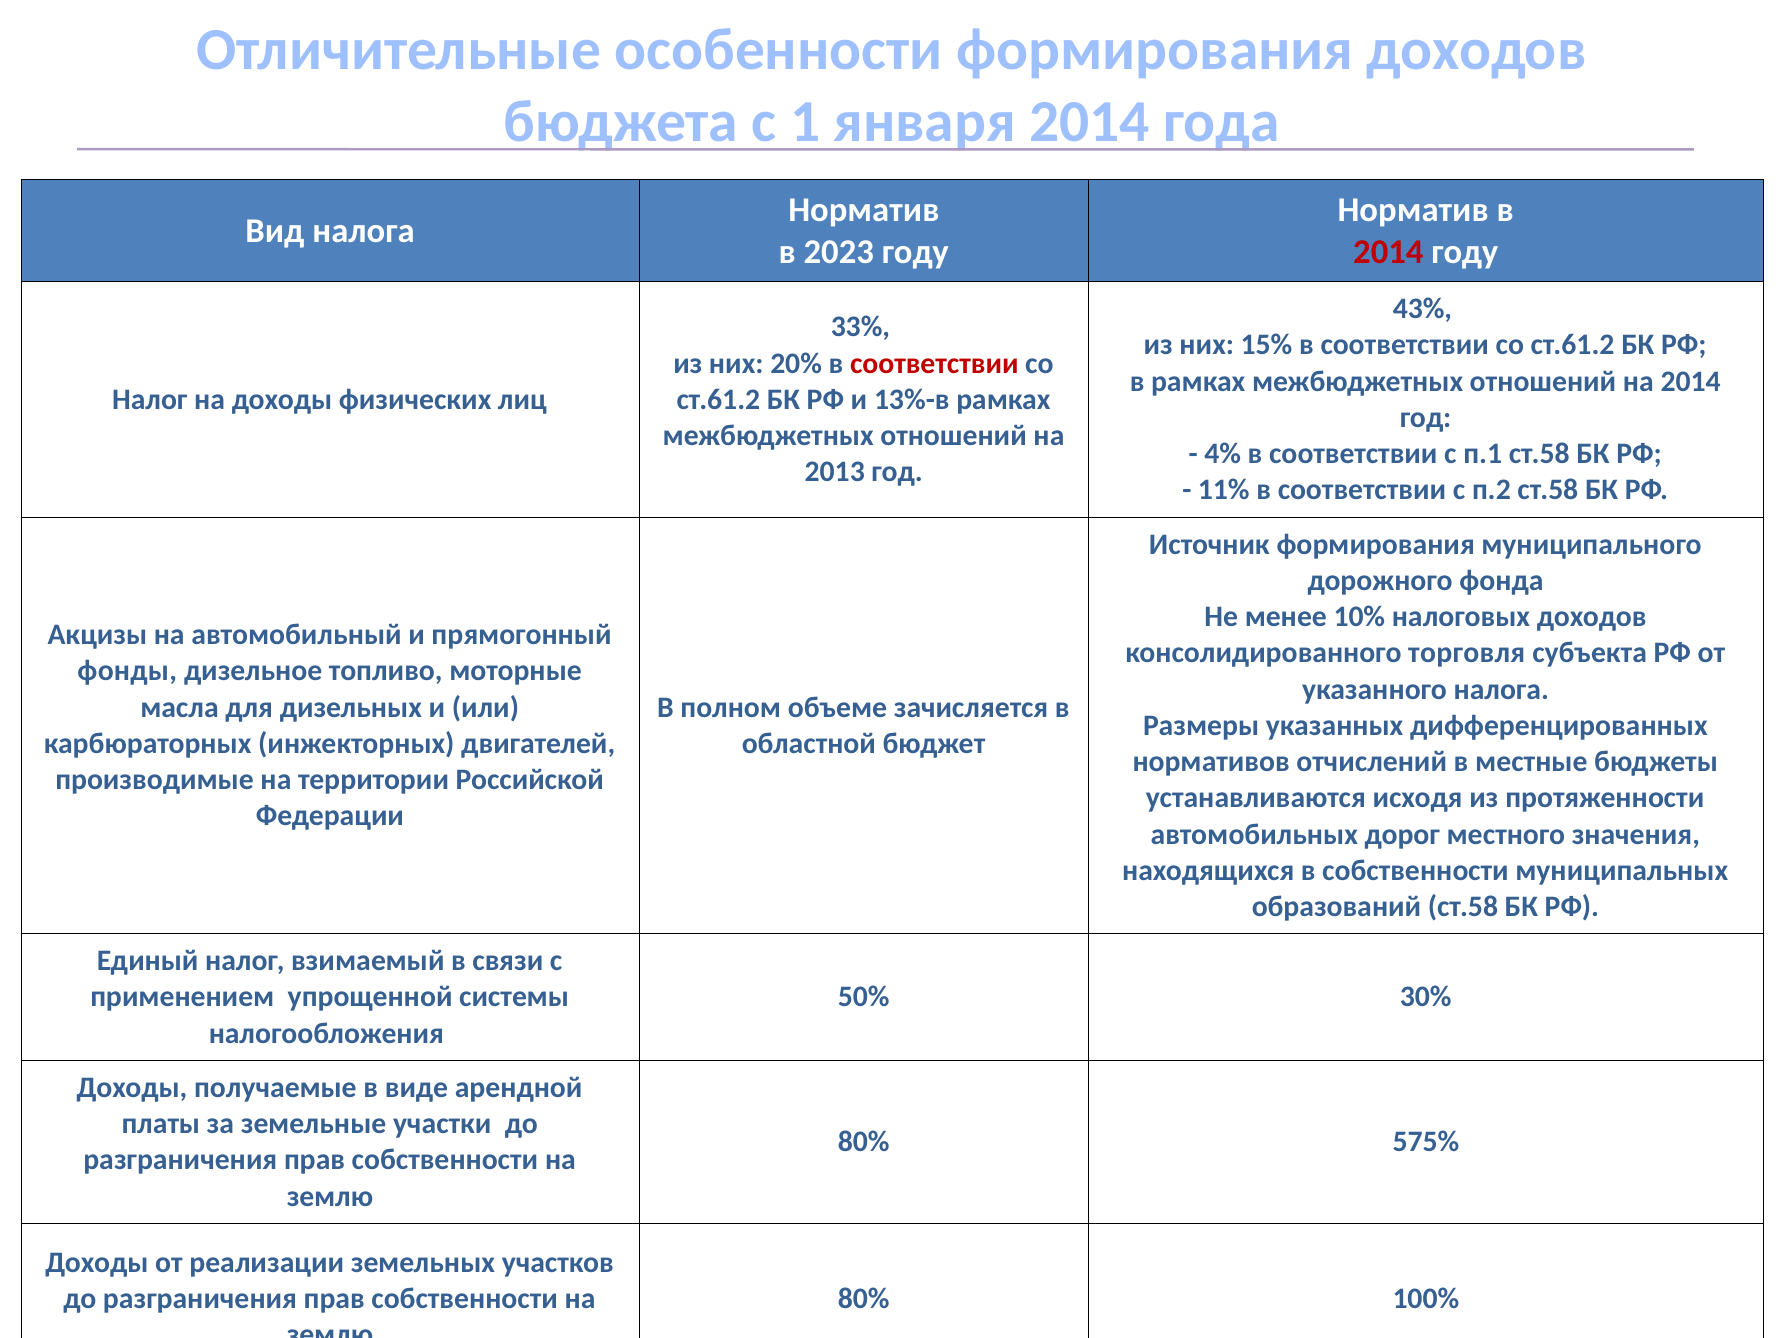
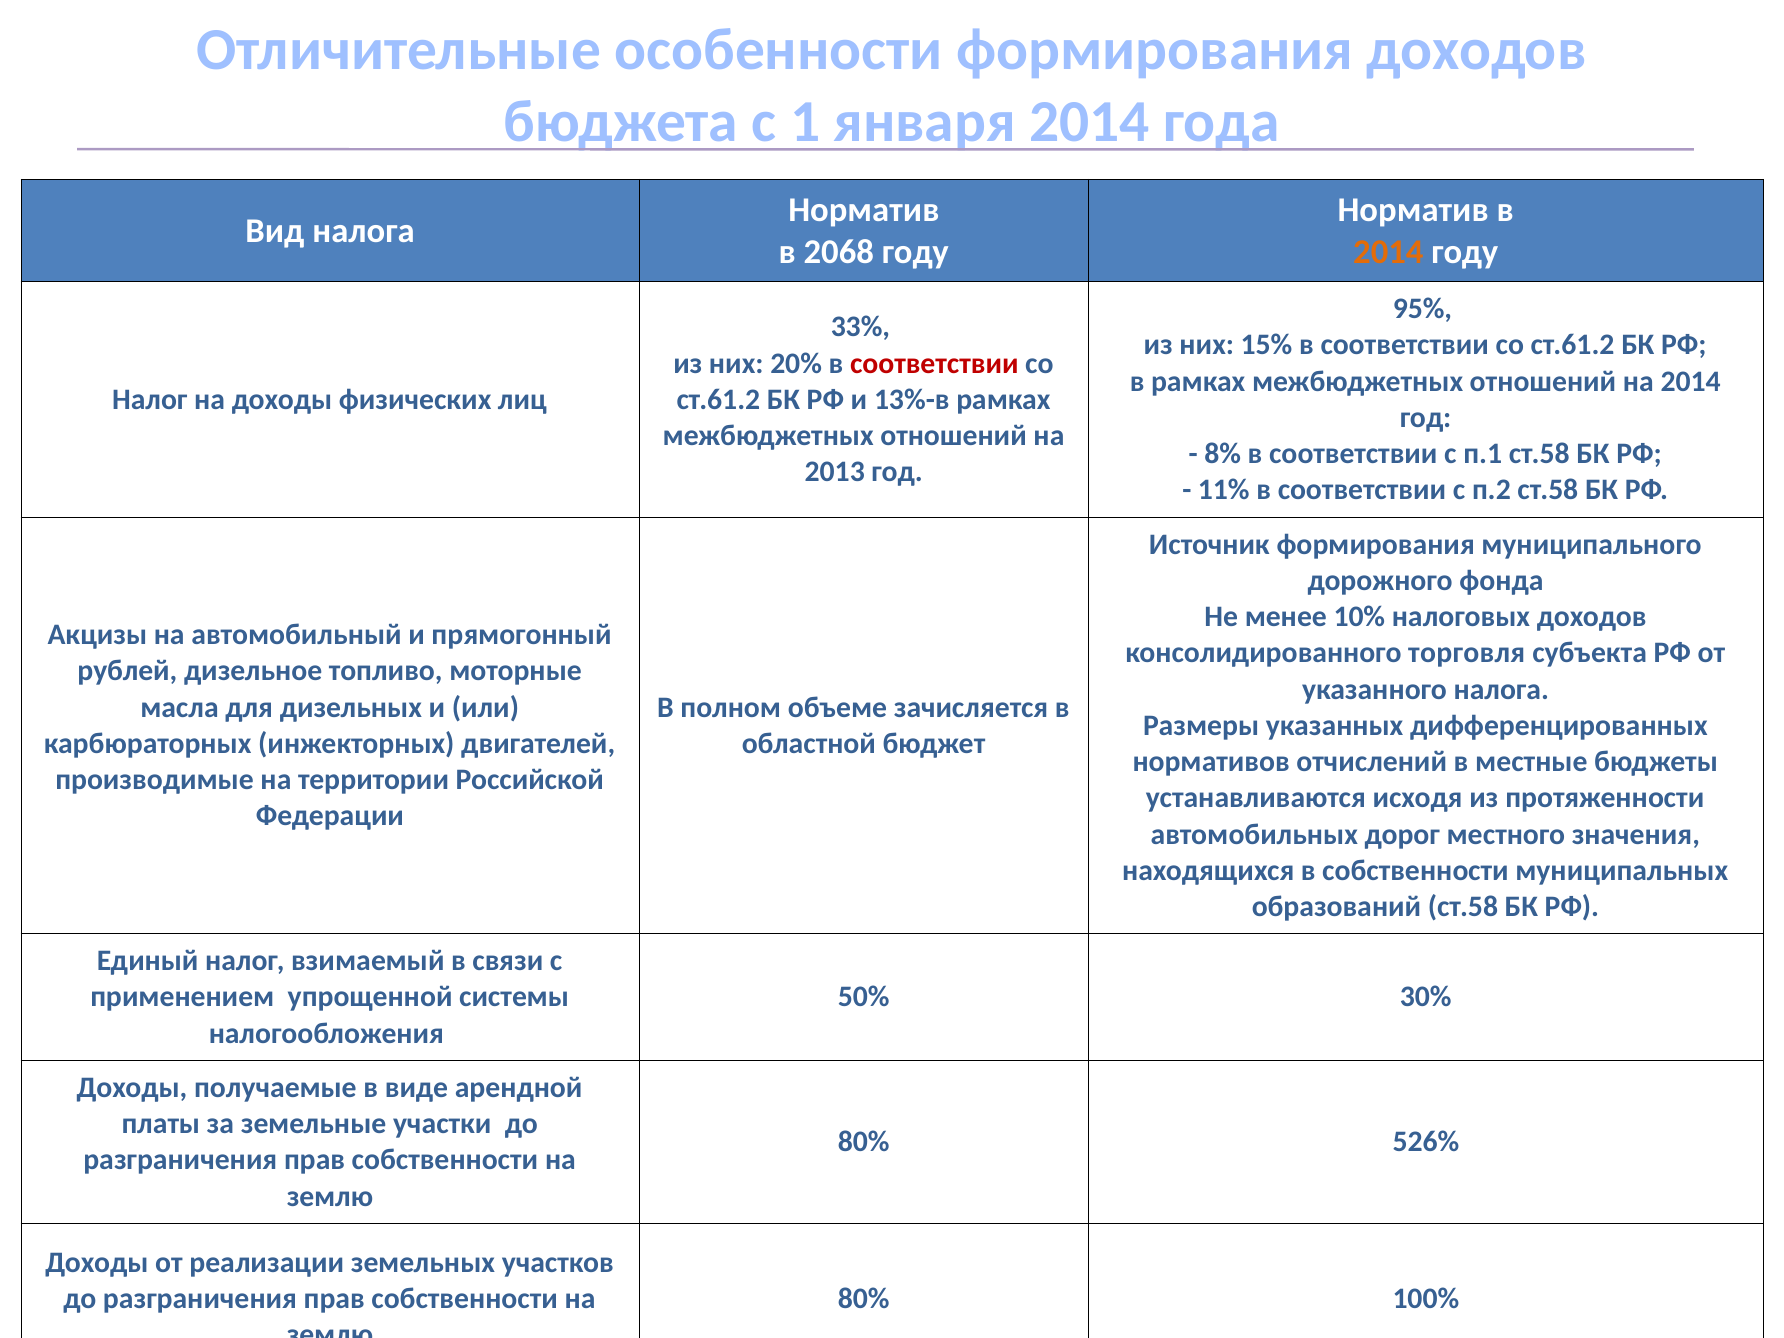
2023: 2023 -> 2068 (839, 252)
2014 colour: red -> orange (1388, 252)
43%: 43% -> 95% (1422, 309)
4%: 4% -> 8% (1223, 454)
фонды: фонды -> рублей (127, 671)
575%: 575% -> 526% (1426, 1142)
